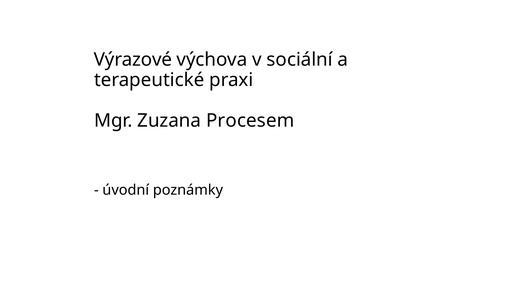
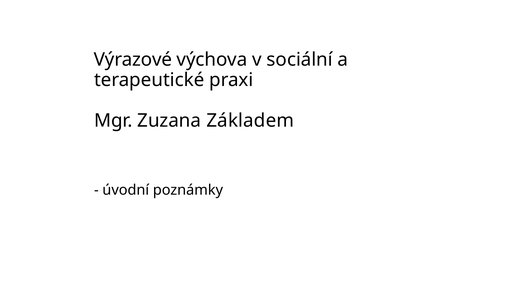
Procesem: Procesem -> Základem (250, 120)
